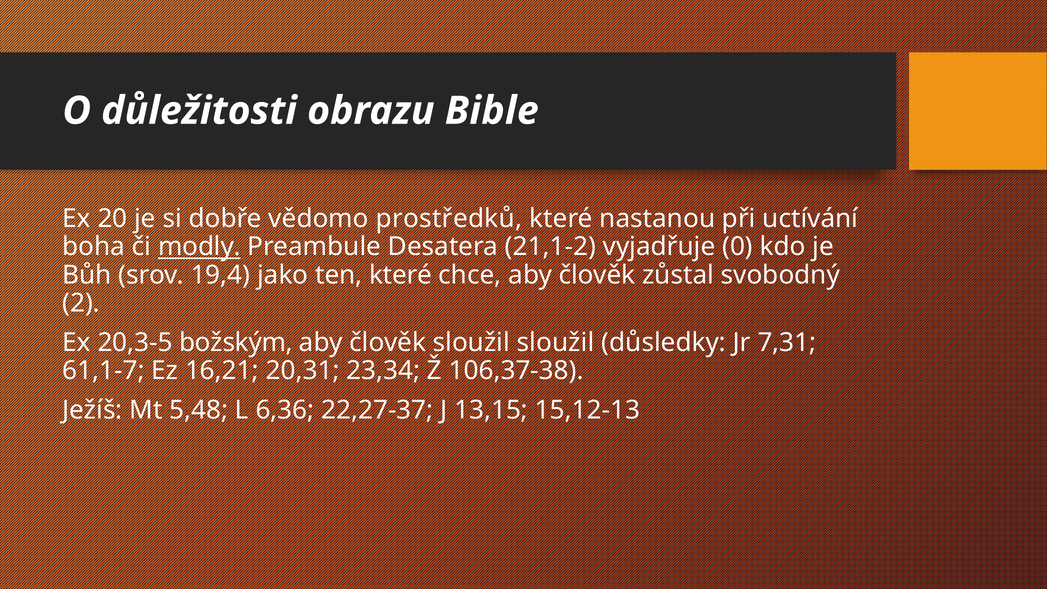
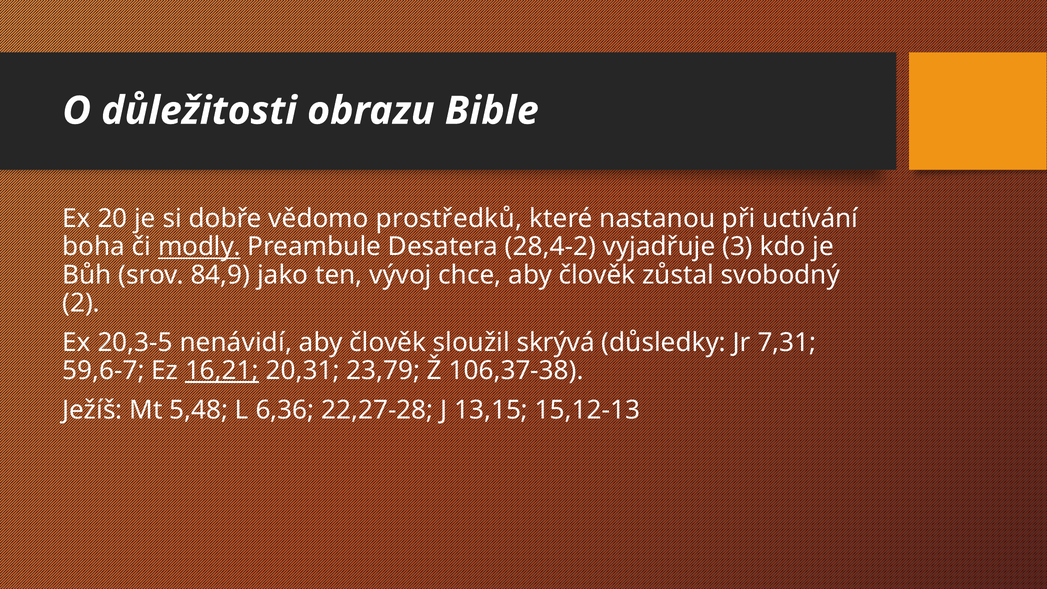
21,1-2: 21,1-2 -> 28,4-2 (550, 247)
0: 0 -> 3 (737, 247)
19,4: 19,4 -> 84,9 (220, 275)
ten které: které -> vývoj (400, 275)
božským: božským -> nenávidí (236, 342)
sloužil sloužil: sloužil -> skrývá (556, 342)
61,1-7: 61,1-7 -> 59,6-7 (103, 371)
16,21 underline: none -> present (222, 371)
23,34: 23,34 -> 23,79 (383, 371)
22,27-37: 22,27-37 -> 22,27-28 (377, 410)
